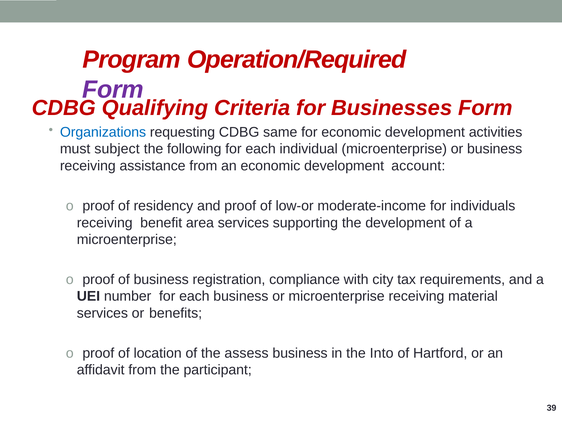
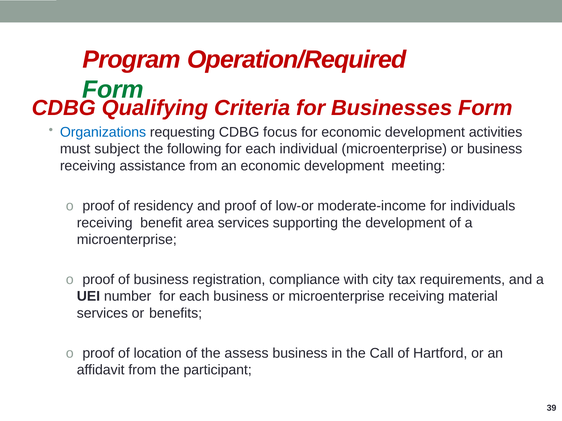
Form colour: purple -> green (113, 90)
same: same -> focus (280, 132)
account: account -> meeting (418, 166)
Into: Into -> Call (382, 353)
